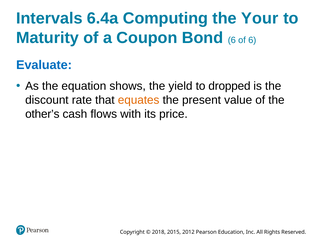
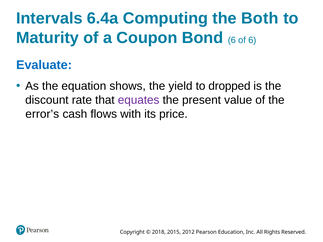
Your: Your -> Both (260, 18)
equates colour: orange -> purple (139, 100)
other’s: other’s -> error’s (42, 114)
